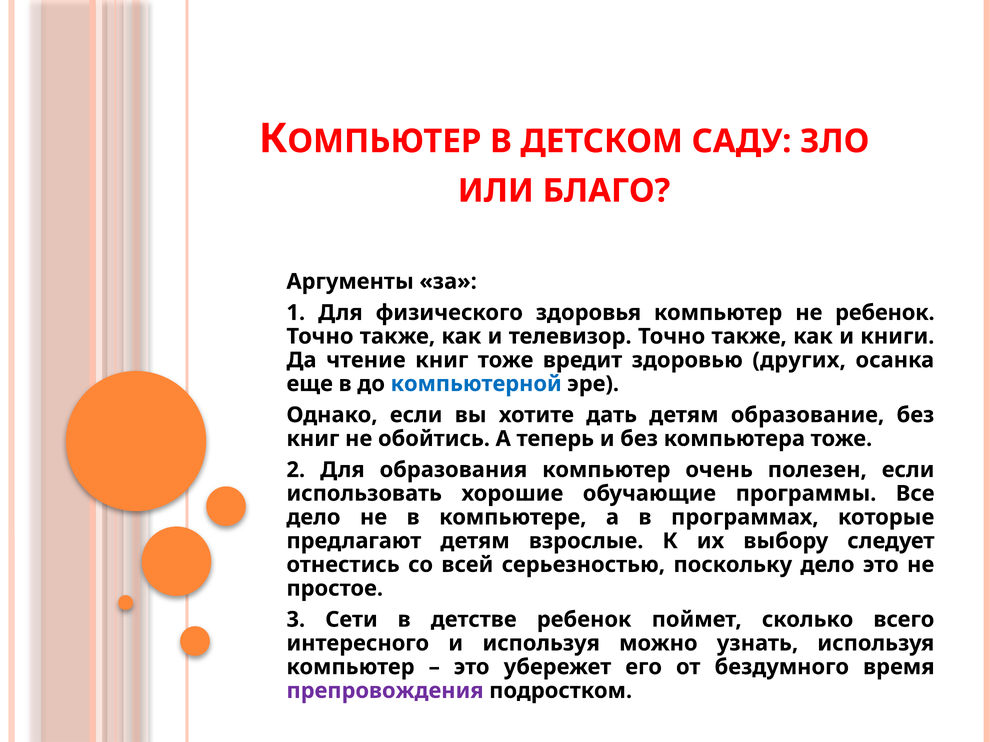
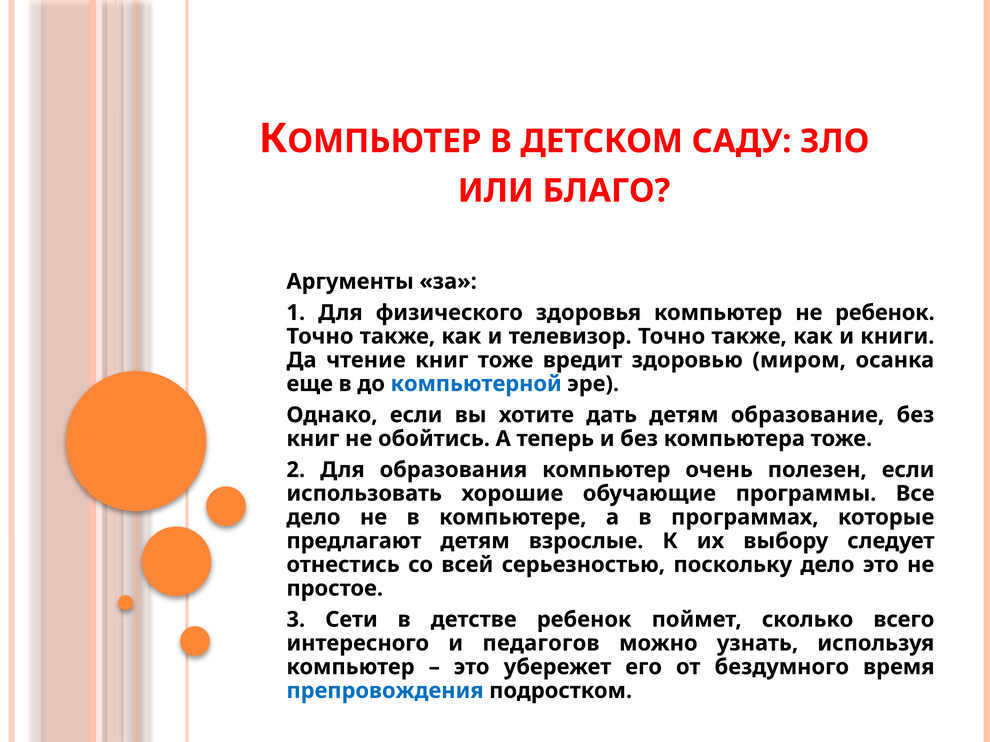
других: других -> миром (799, 360)
и используя: используя -> педагогов (541, 644)
препровождения colour: purple -> blue (385, 691)
